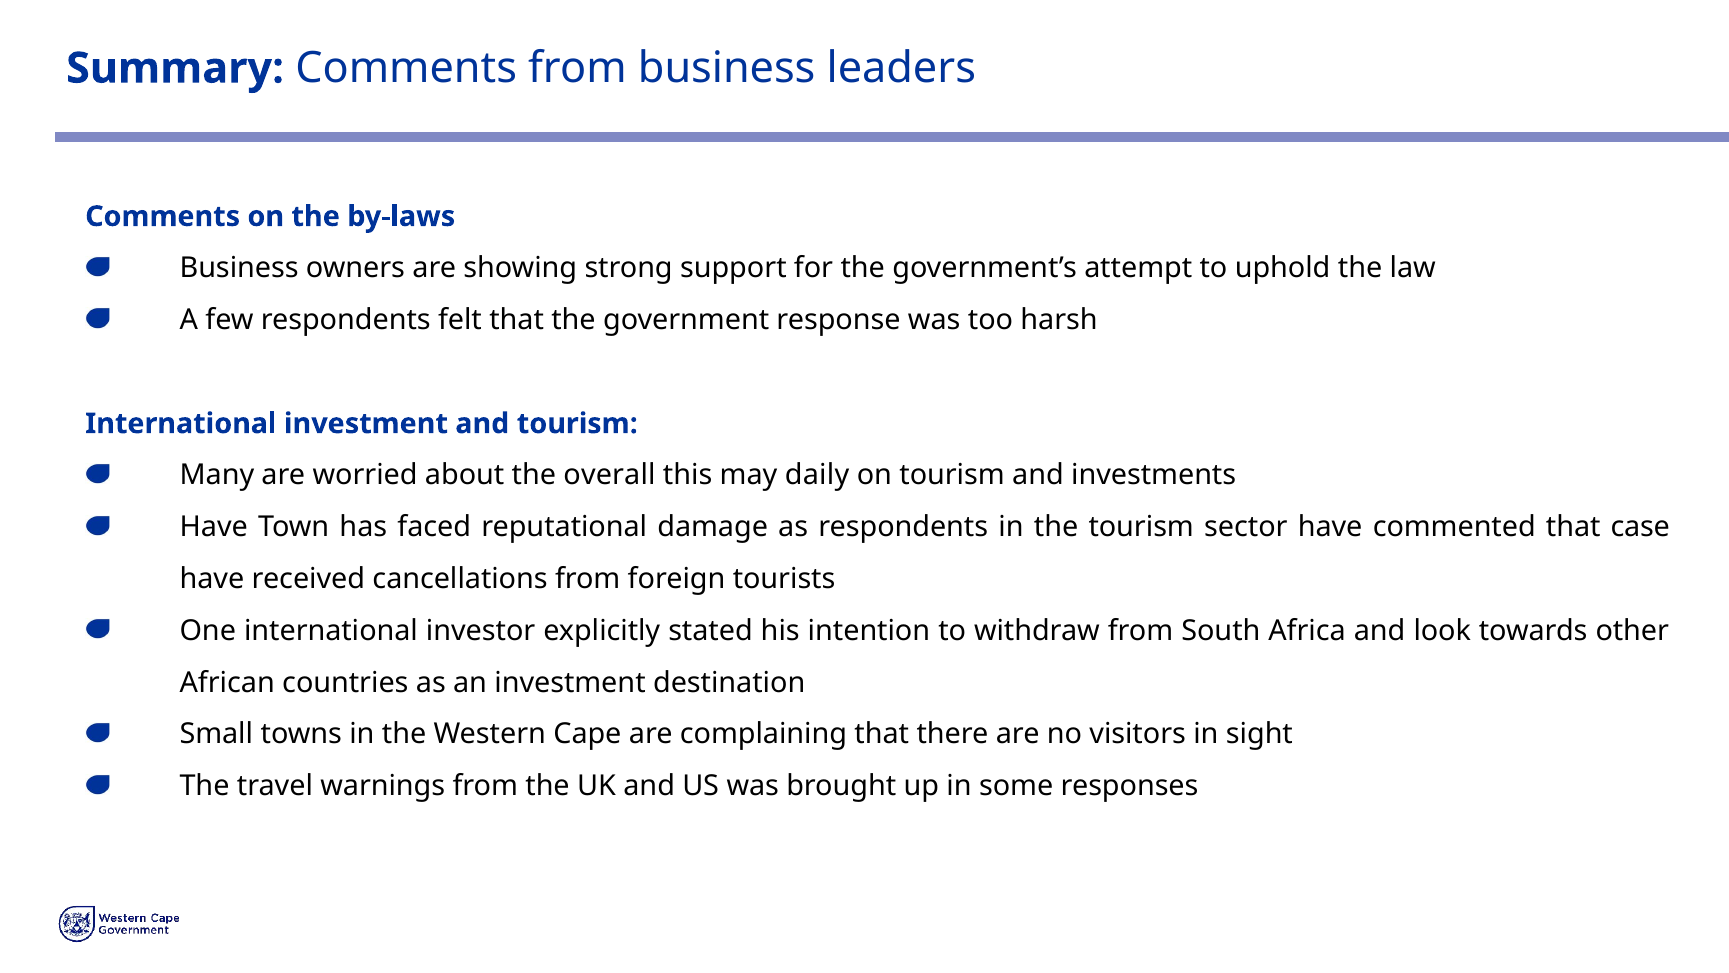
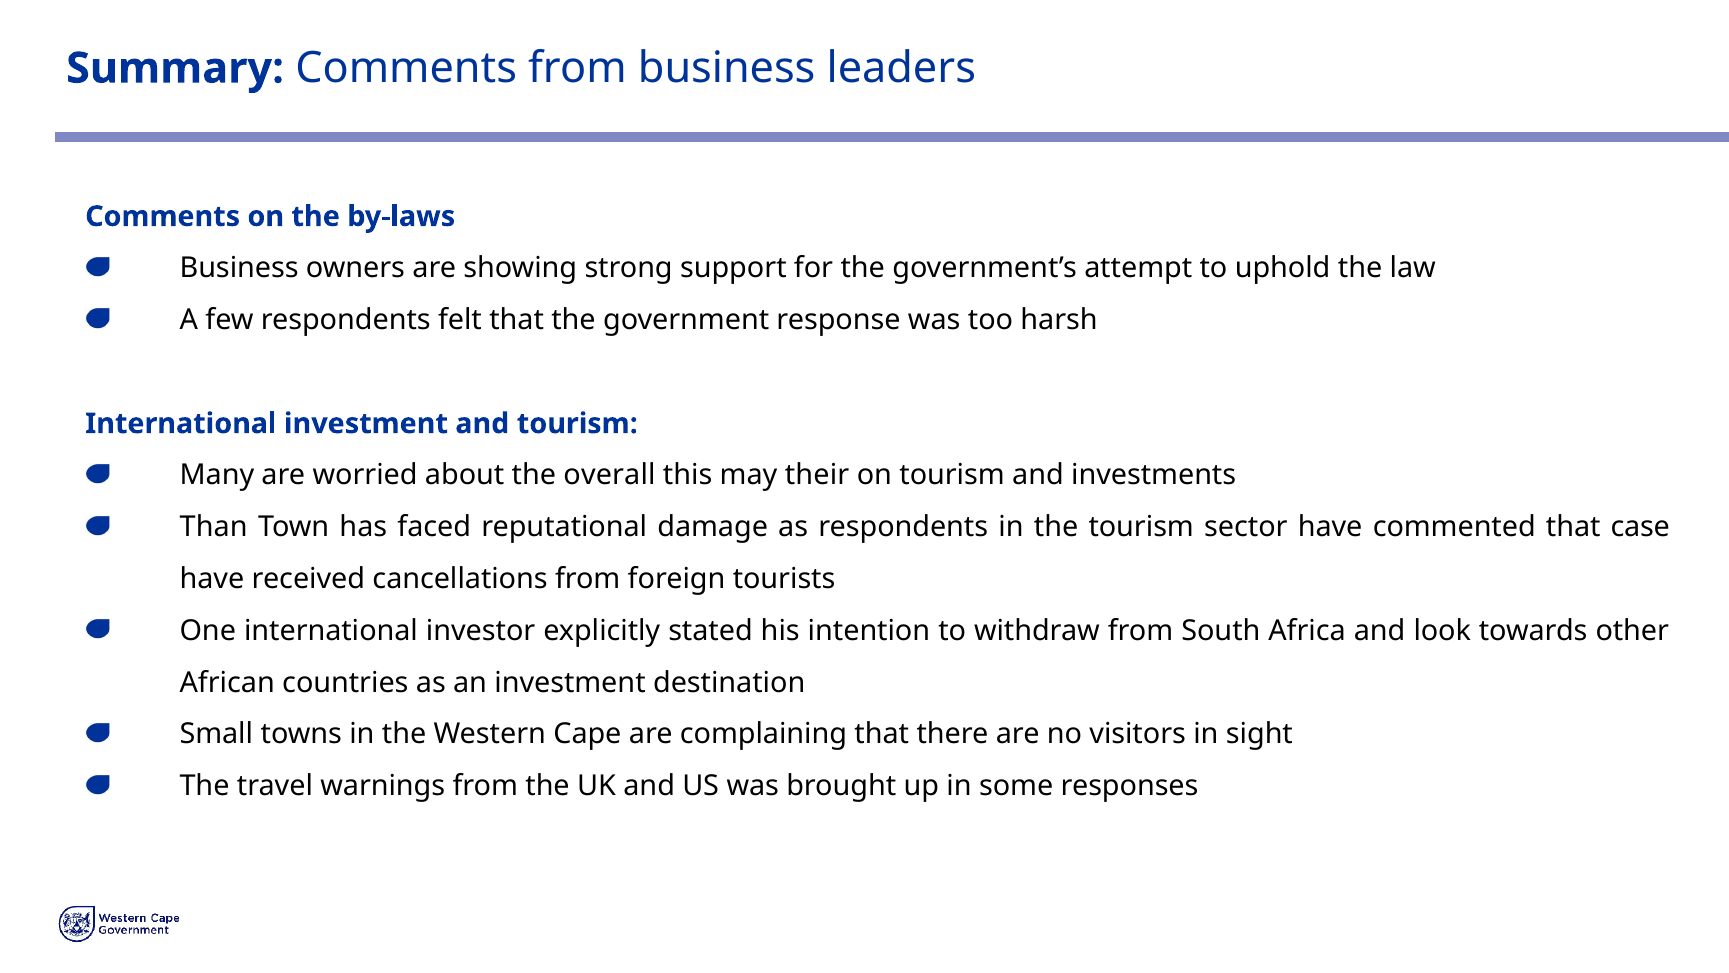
daily: daily -> their (817, 475)
Have: Have -> Than (214, 527)
